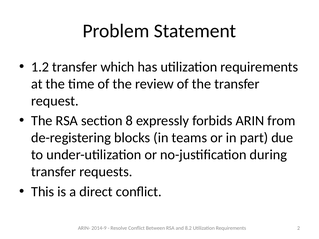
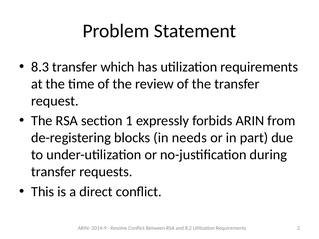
1.2: 1.2 -> 8.3 (40, 67)
8: 8 -> 1 (129, 121)
teams: teams -> needs (189, 138)
